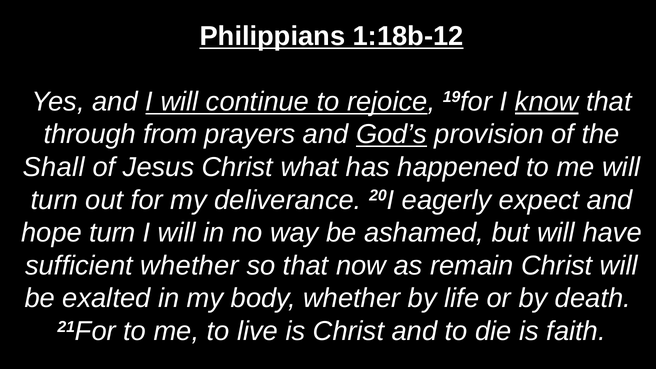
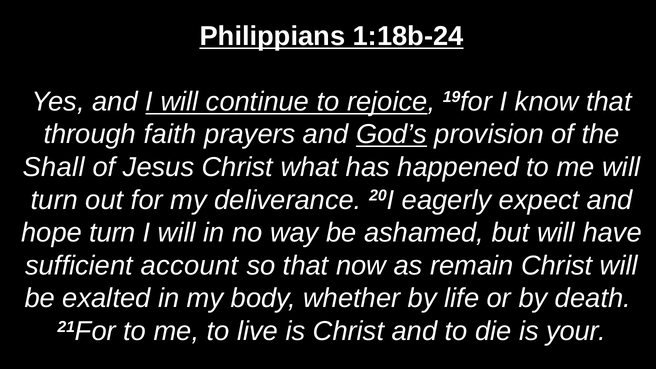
1:18b-12: 1:18b-12 -> 1:18b-24 (408, 36)
know underline: present -> none (547, 102)
from: from -> faith (170, 134)
sufficient whether: whether -> account (190, 266)
faith: faith -> your (576, 331)
